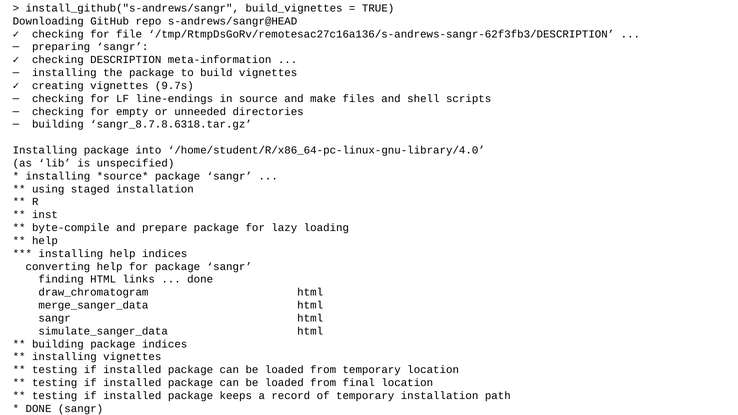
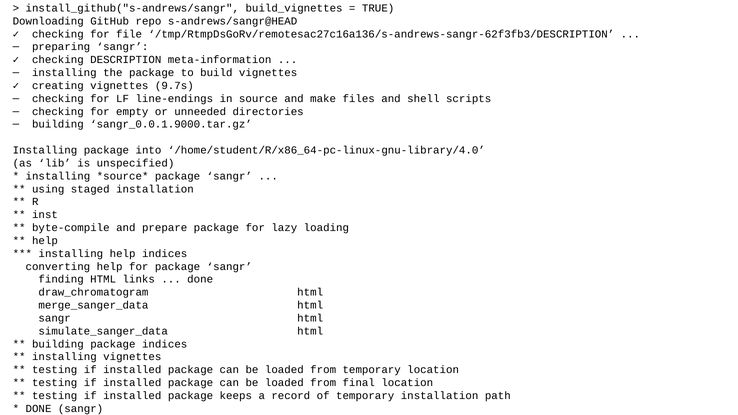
sangr_8.7.8.6318.tar.gz: sangr_8.7.8.6318.tar.gz -> sangr_0.0.1.9000.tar.gz (171, 124)
